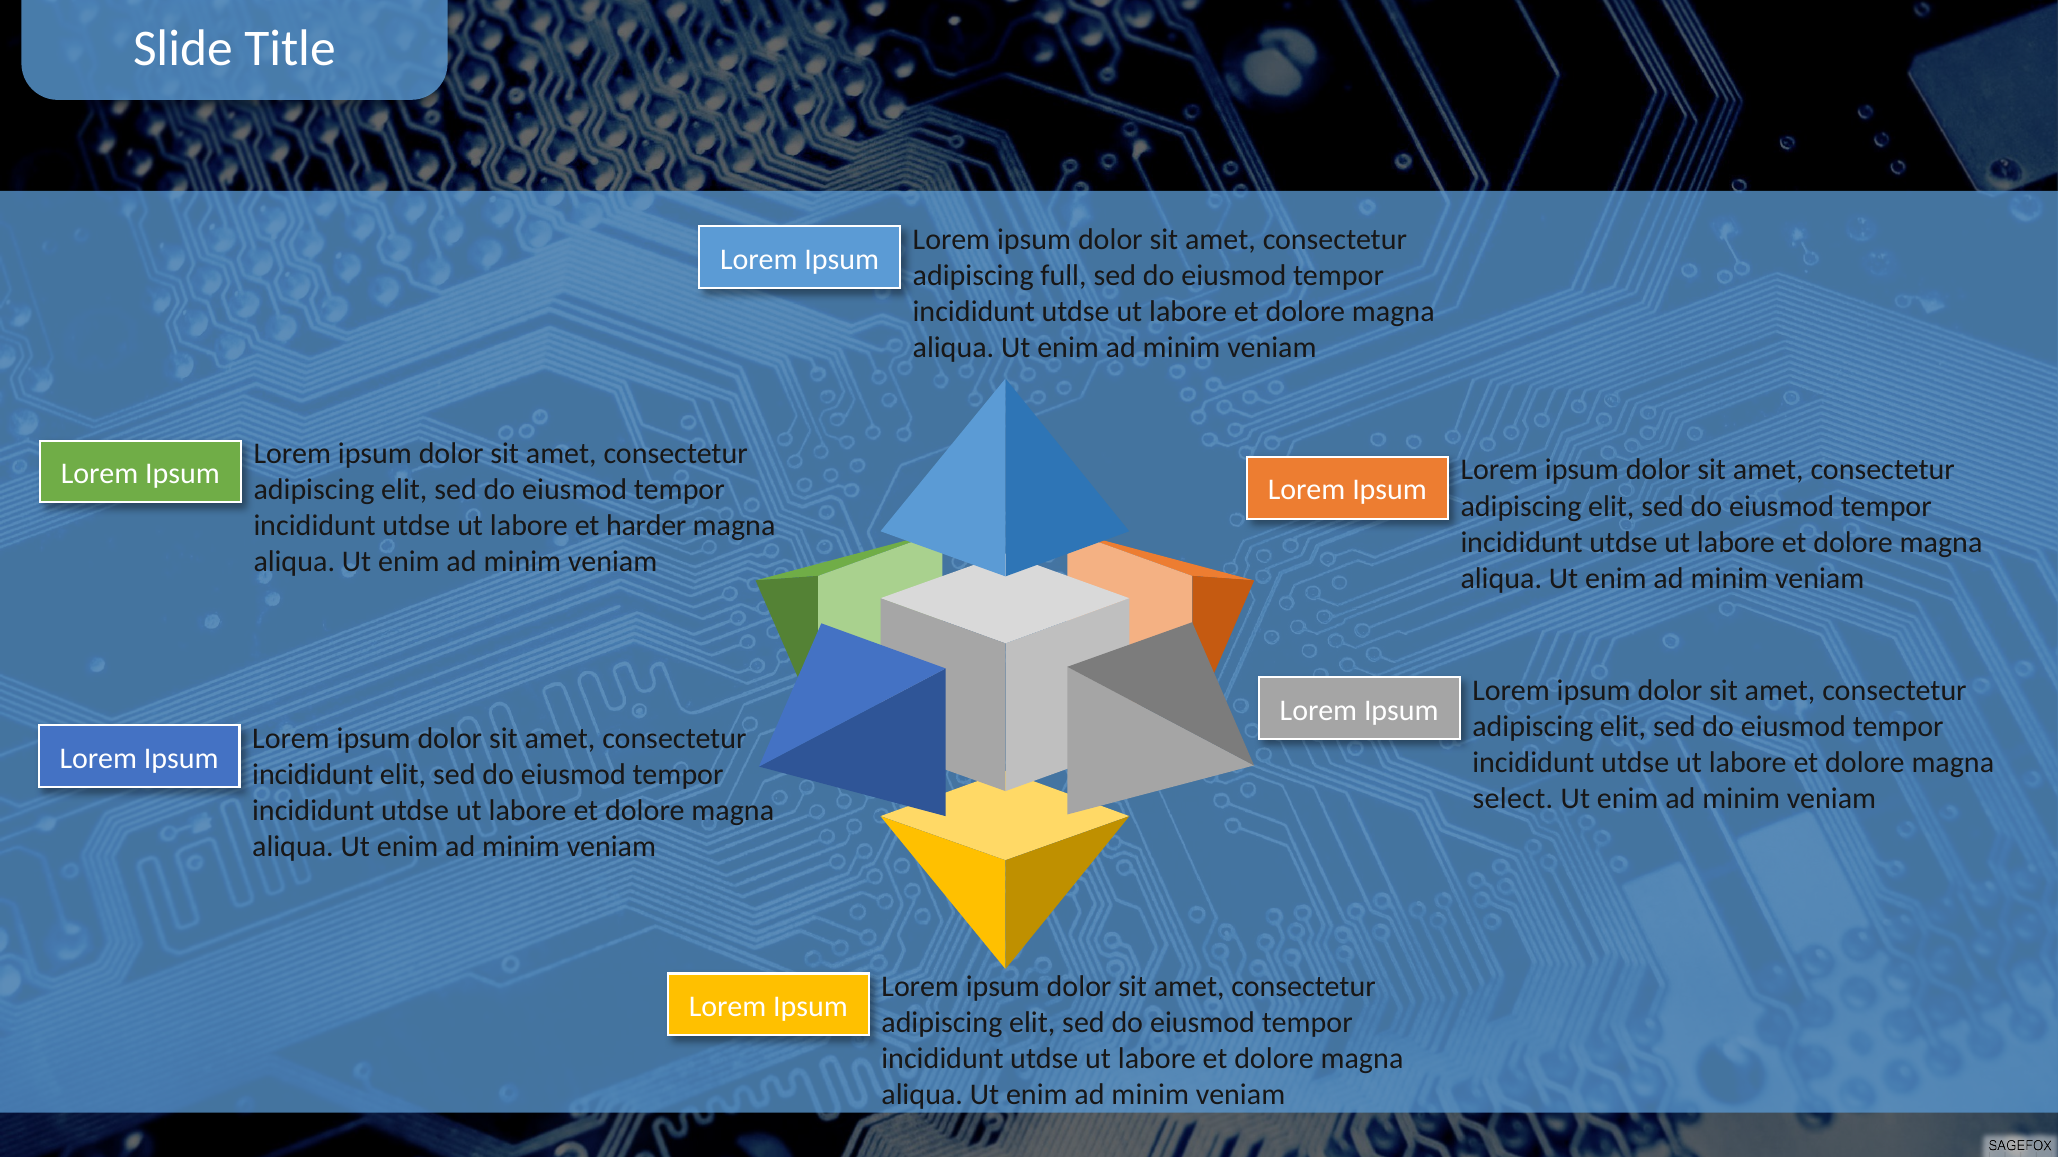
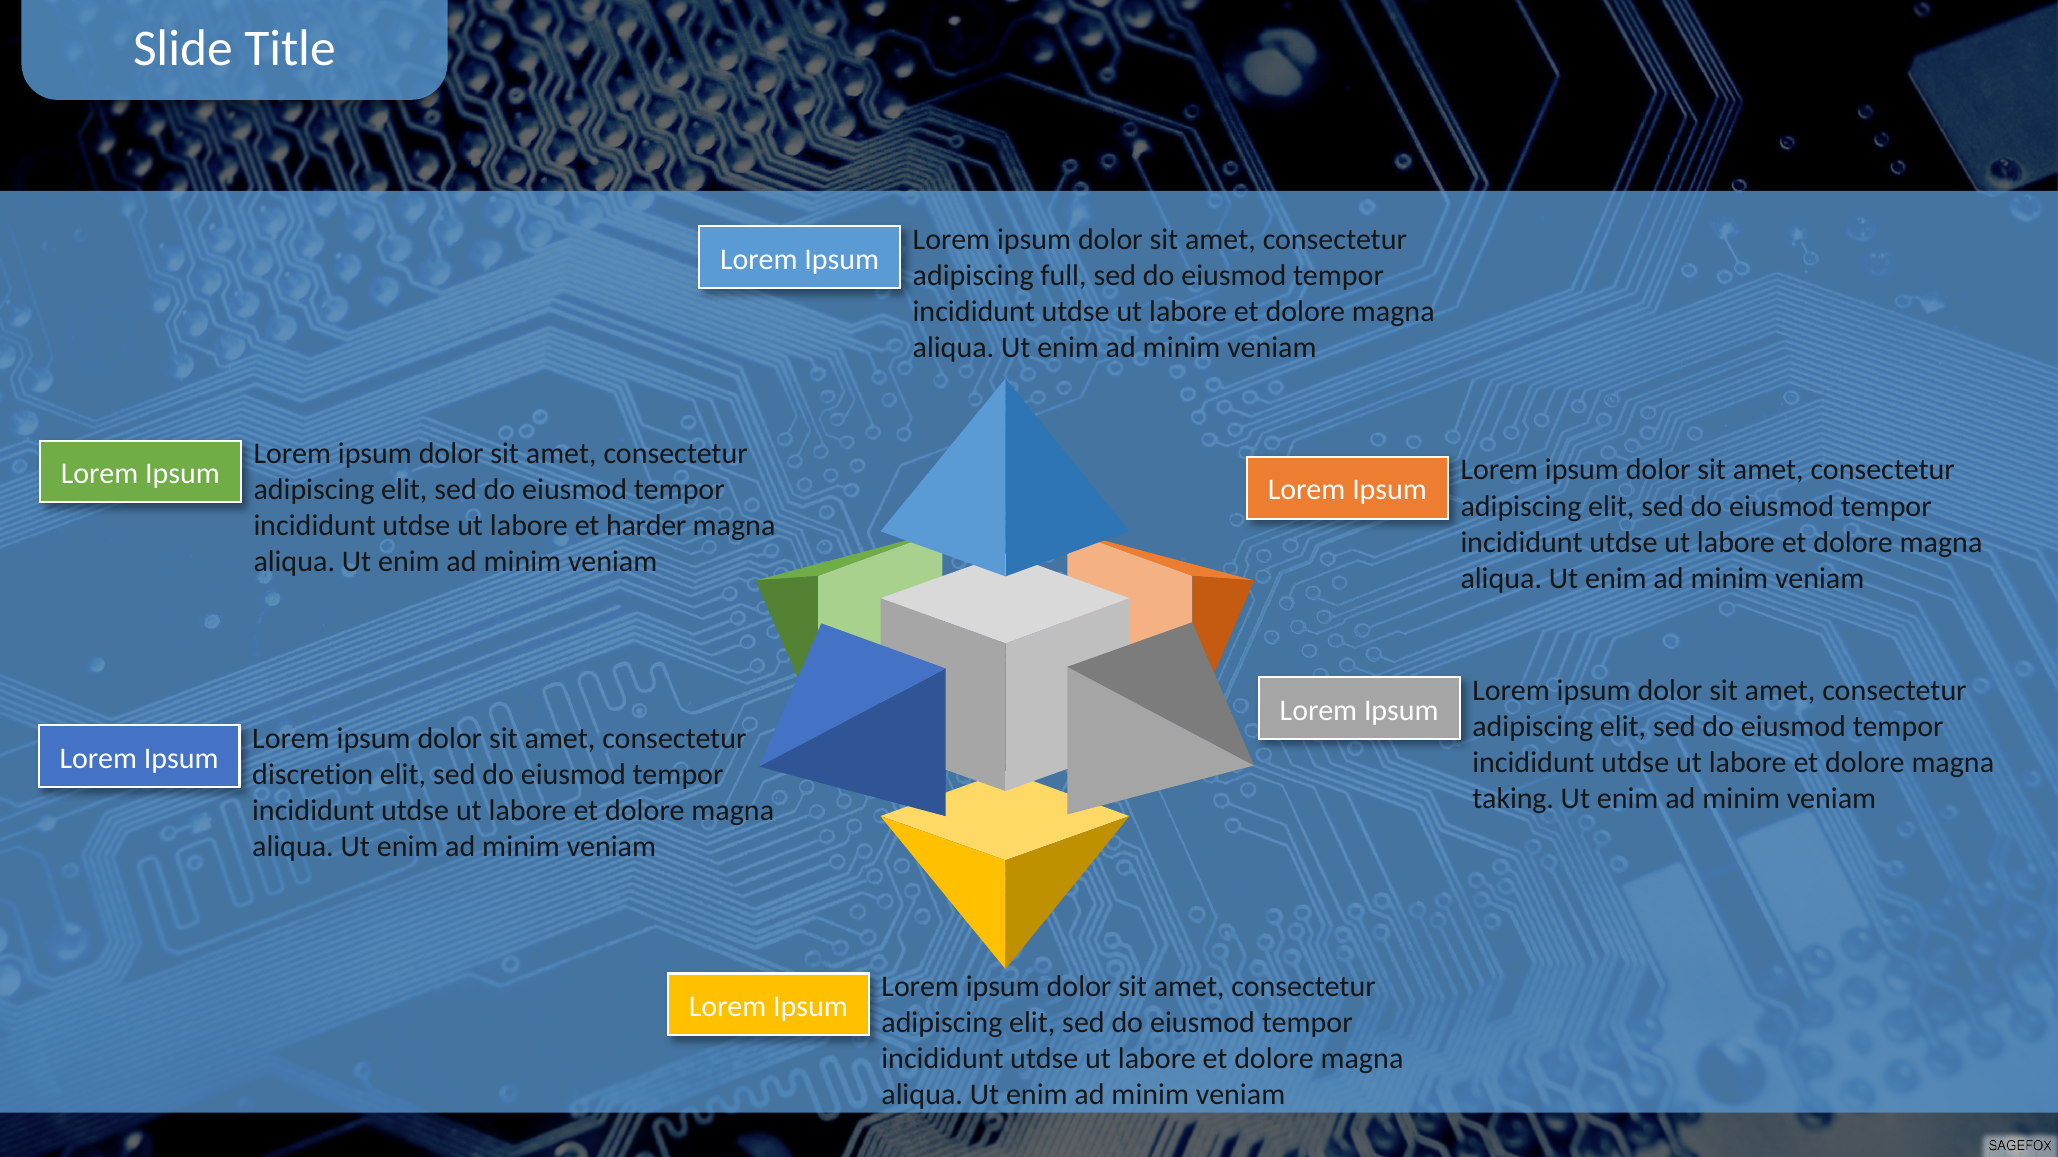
incididunt: incididunt -> discretion (313, 775)
select: select -> taking (1513, 799)
